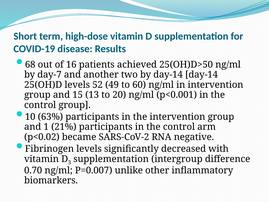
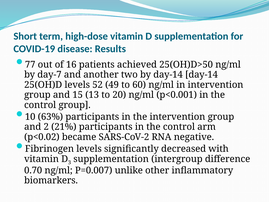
68: 68 -> 77 (30, 65)
1: 1 -> 2 (46, 127)
